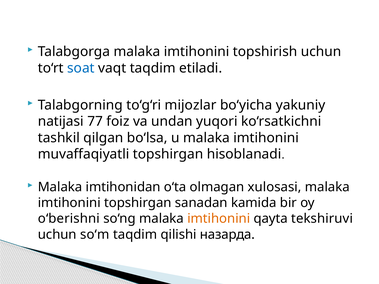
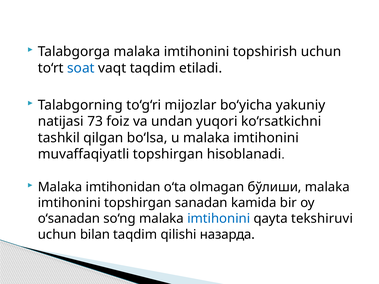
77: 77 -> 73 (95, 122)
xulosasi: xulosasi -> бўлиши (275, 187)
o‘berishni: o‘berishni -> o‘sanadan (69, 219)
imtihonini colour: orange -> blue (219, 219)
soʻm: soʻm -> bilan (95, 235)
